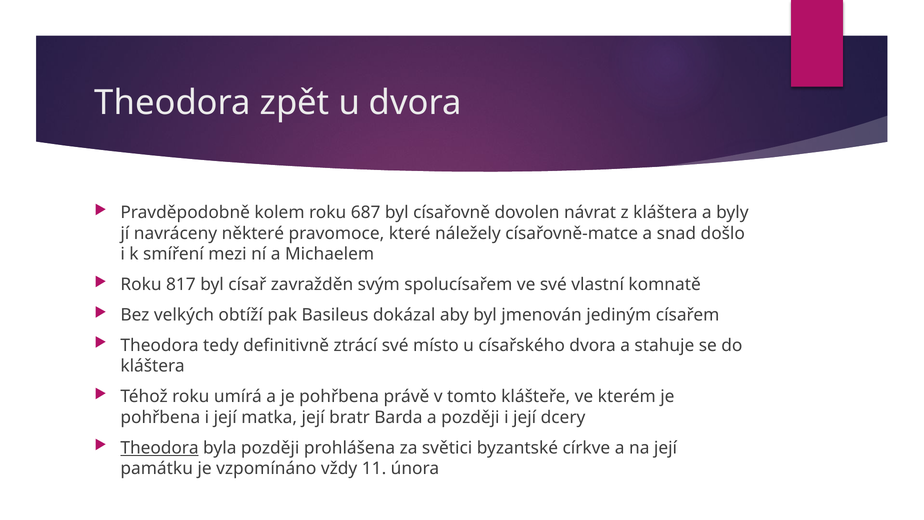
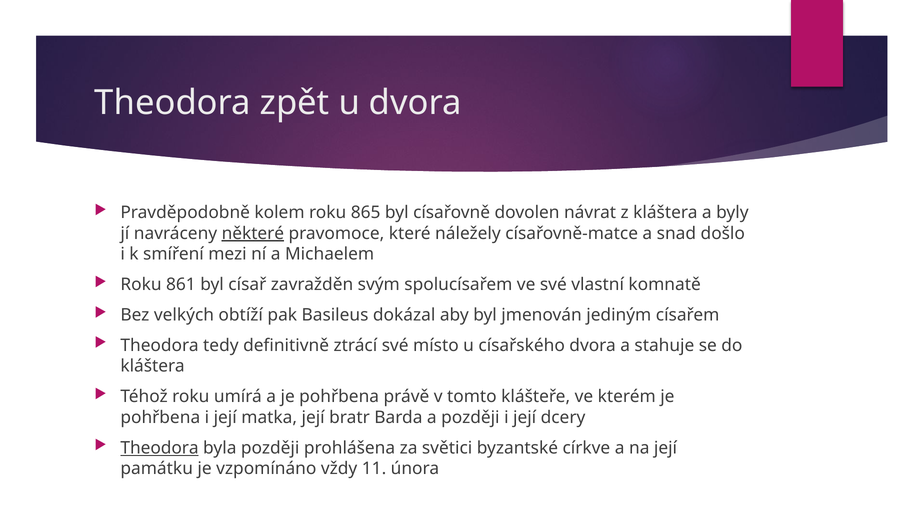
687: 687 -> 865 (366, 212)
některé underline: none -> present (253, 233)
817: 817 -> 861 (181, 284)
